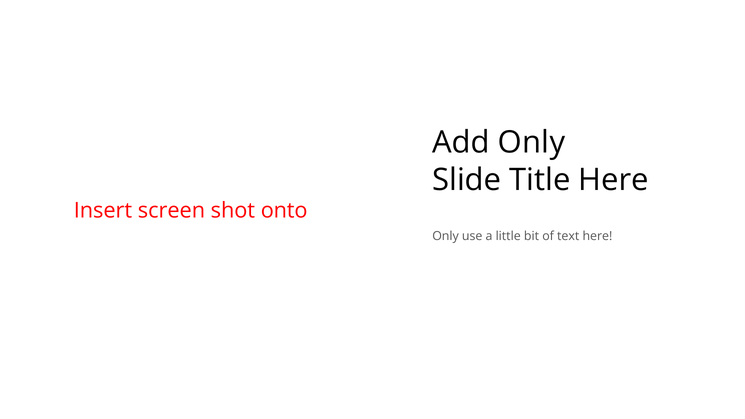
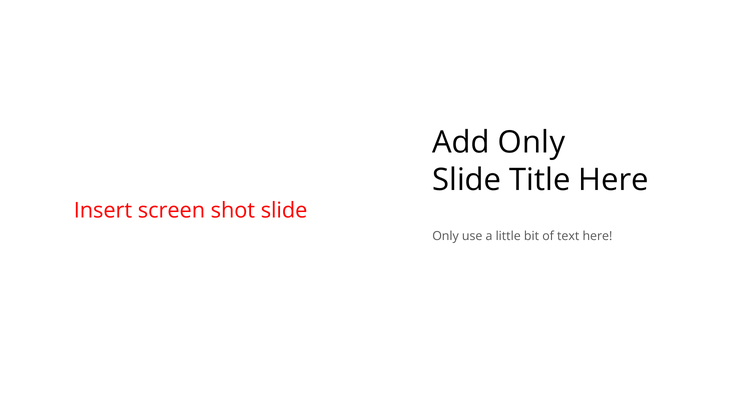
shot onto: onto -> slide (284, 211)
